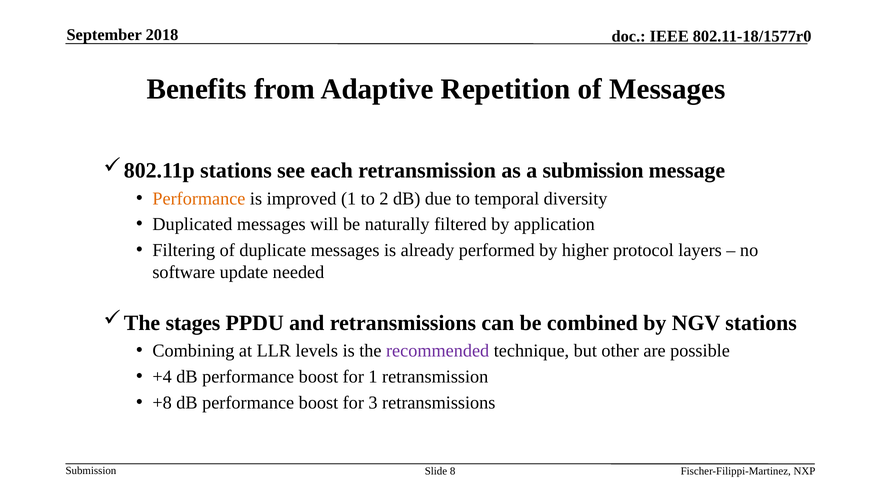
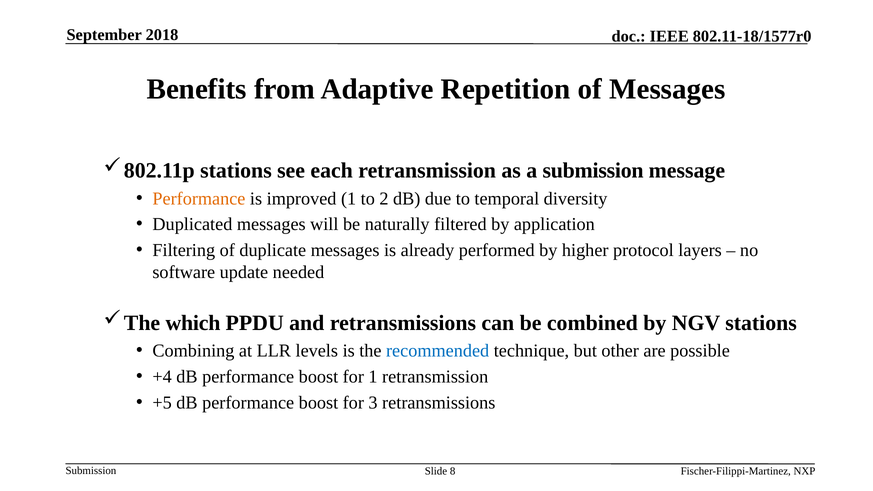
stages: stages -> which (193, 323)
recommended colour: purple -> blue (438, 351)
+8: +8 -> +5 (162, 403)
